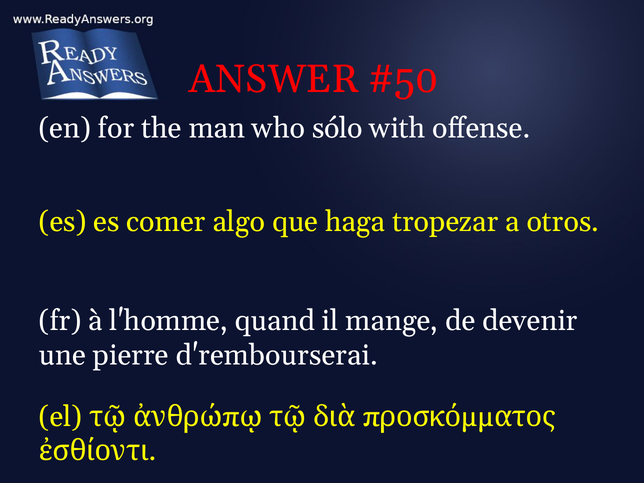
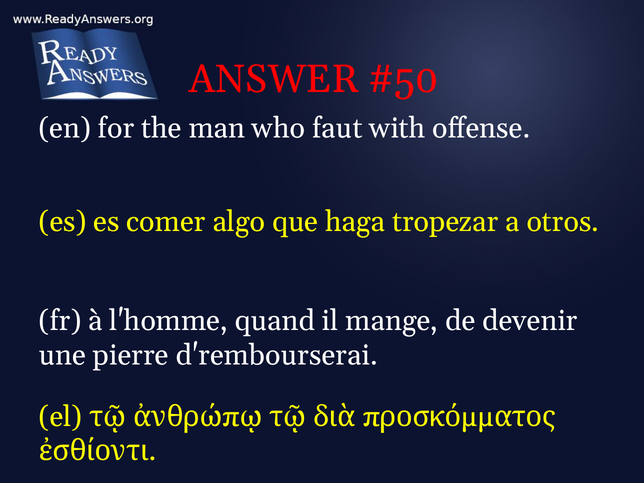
sólo: sólo -> faut (337, 128)
